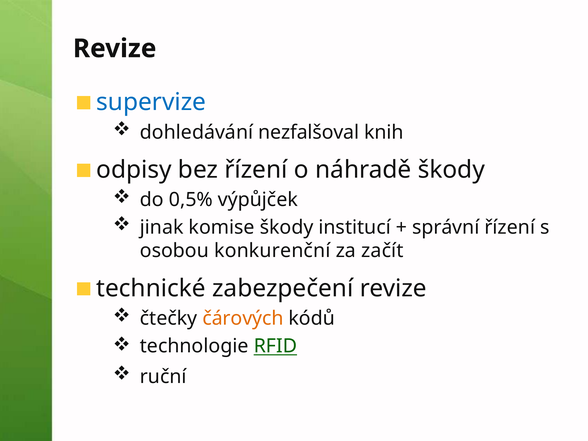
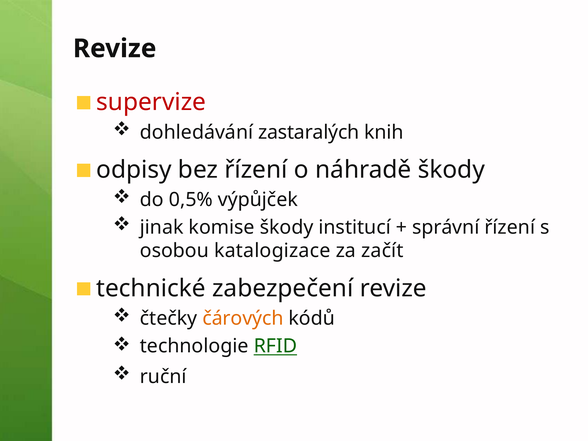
supervize colour: blue -> red (151, 102)
nezfalšoval: nezfalšoval -> zastaralých (309, 132)
konkurenční: konkurenční -> katalogizace (272, 251)
